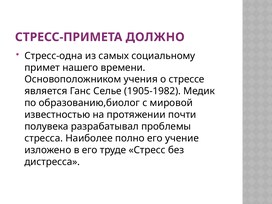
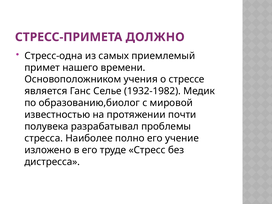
социальному: социальному -> приемлемый (163, 56)
1905-1982: 1905-1982 -> 1932-1982 (152, 91)
